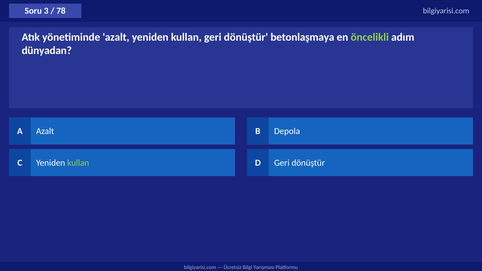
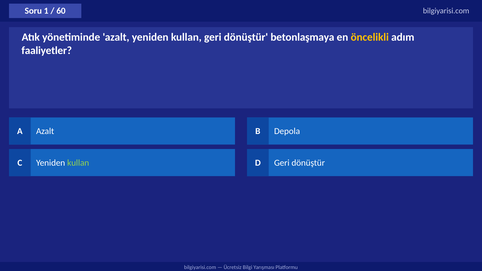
3: 3 -> 1 (46, 11)
78: 78 -> 60 (61, 11)
öncelikli colour: light green -> yellow (370, 37)
dünyadan: dünyadan -> faaliyetler (47, 51)
